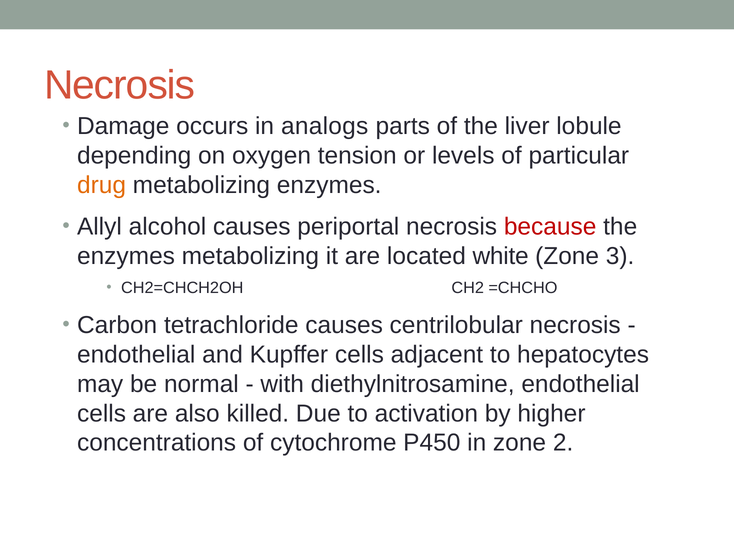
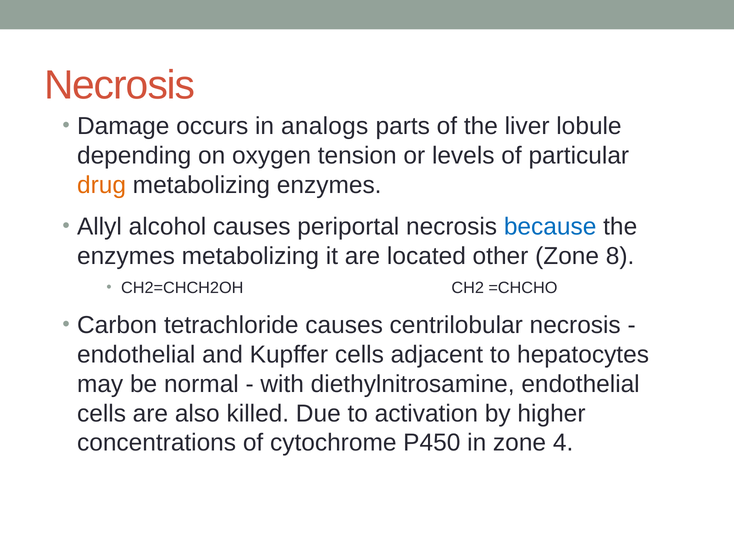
because colour: red -> blue (550, 226)
white: white -> other (501, 256)
3: 3 -> 8 (620, 256)
2: 2 -> 4 (563, 442)
